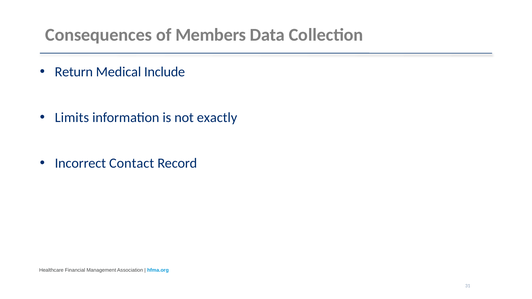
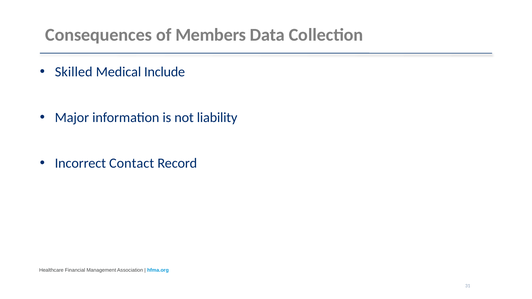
Return: Return -> Skilled (74, 72)
Limits: Limits -> Major (72, 118)
exactly: exactly -> liability (217, 118)
